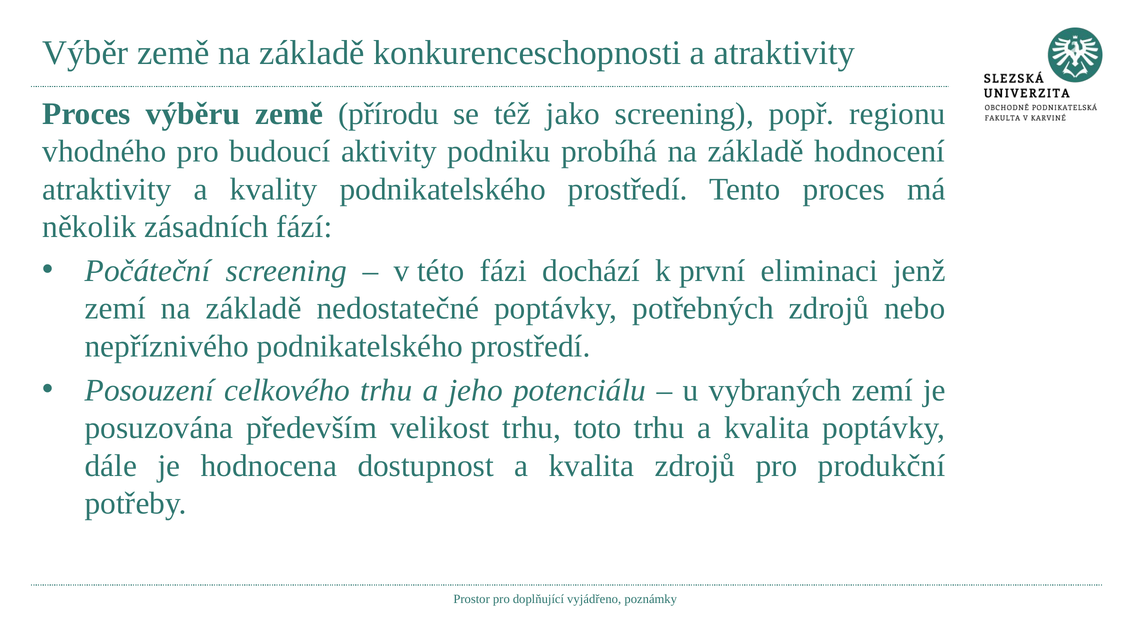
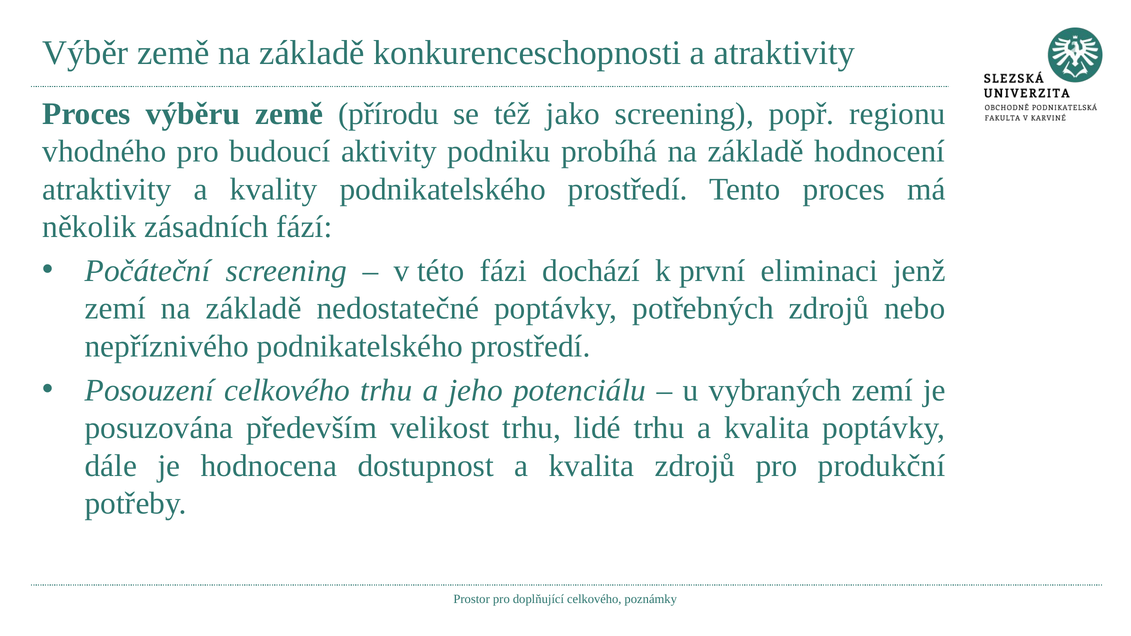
toto: toto -> lidé (597, 428)
doplňující vyjádřeno: vyjádřeno -> celkového (594, 599)
